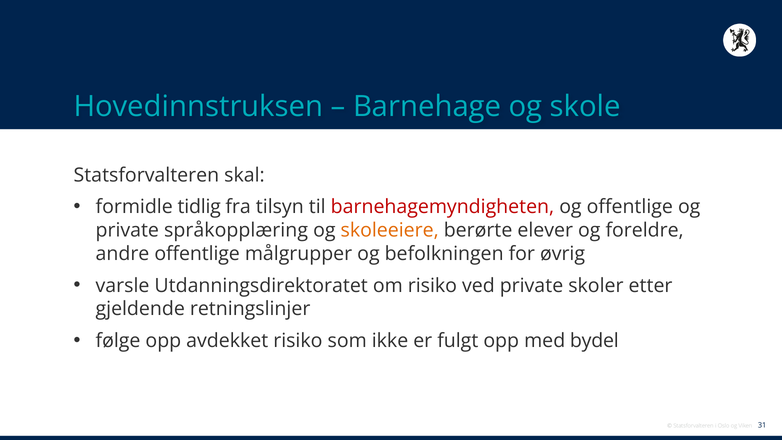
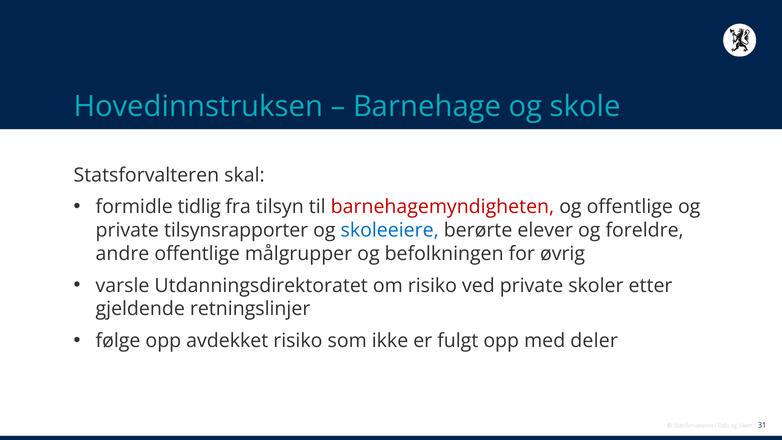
språkopplæring: språkopplæring -> tilsynsrapporter (236, 230)
skoleeiere colour: orange -> blue (390, 230)
bydel: bydel -> deler (594, 341)
